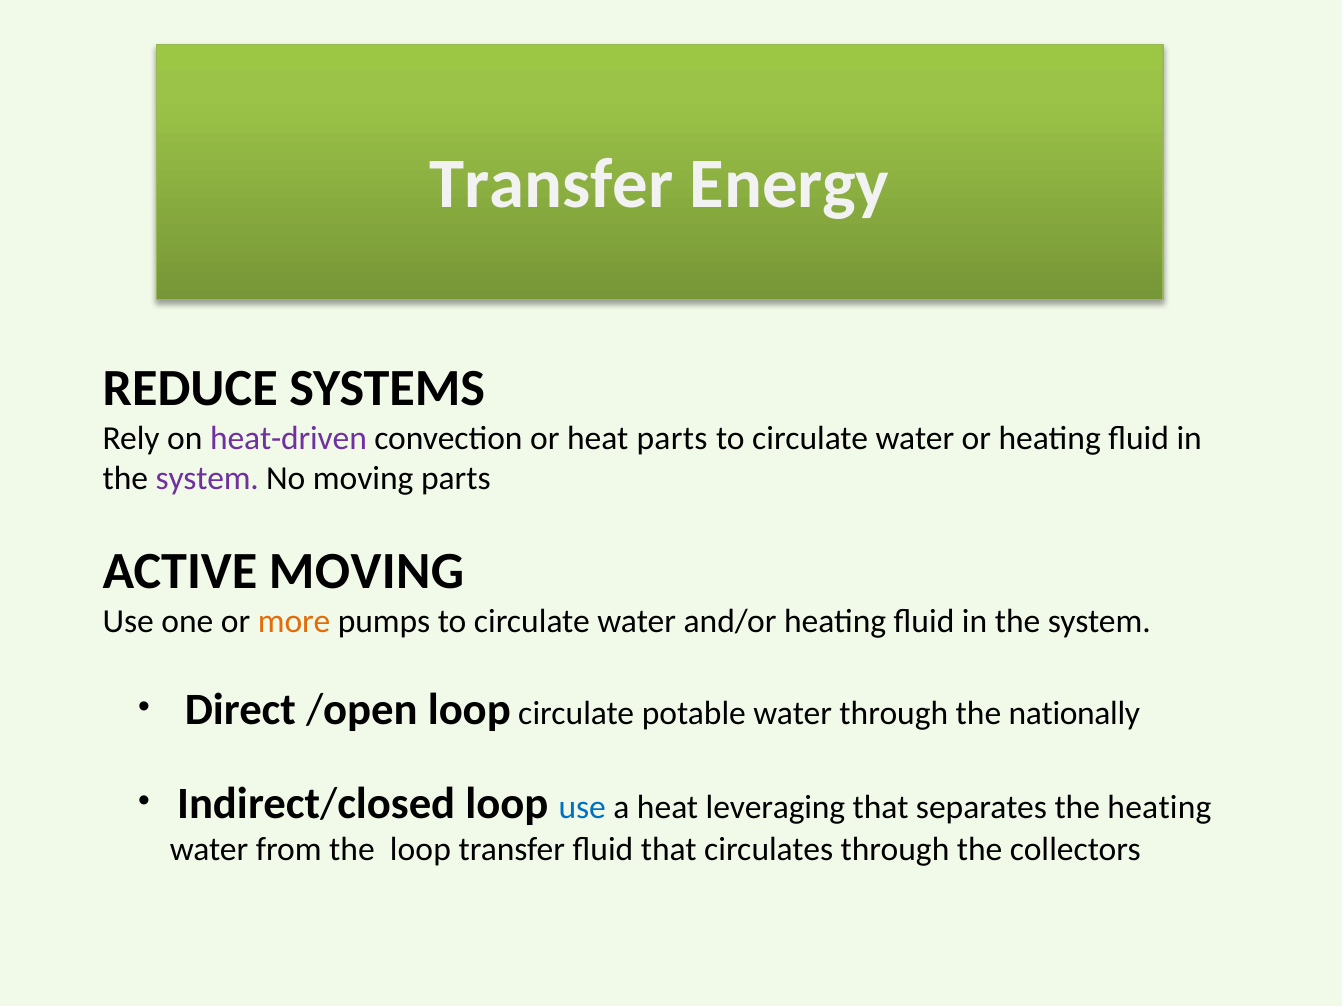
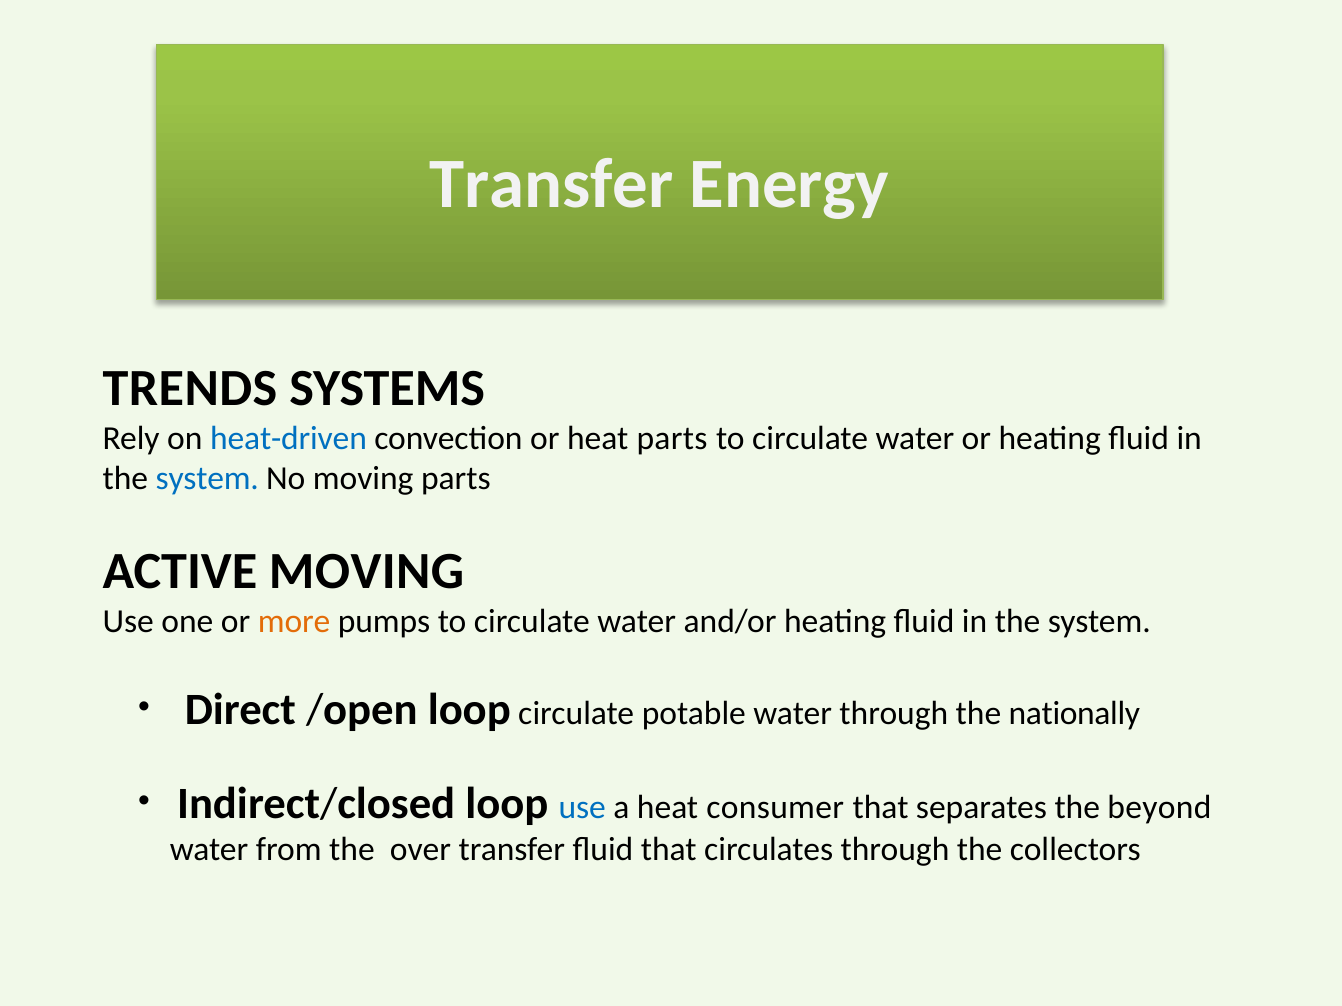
REDUCE: REDUCE -> TRENDS (190, 388)
heat-driven colour: purple -> blue (288, 438)
system colour: purple -> blue (207, 479)
leveraging: leveraging -> consumer (775, 807)
the heating: heating -> beyond (1159, 807)
the loop: loop -> over (420, 850)
